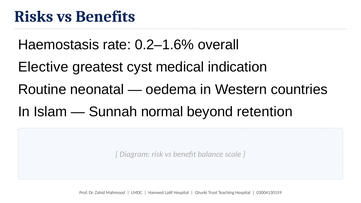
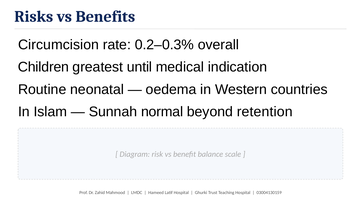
Haemostasis: Haemostasis -> Circumcision (58, 45)
0.2–1.6%: 0.2–1.6% -> 0.2–0.3% (164, 45)
Elective: Elective -> Children (43, 67)
cyst: cyst -> until (140, 67)
